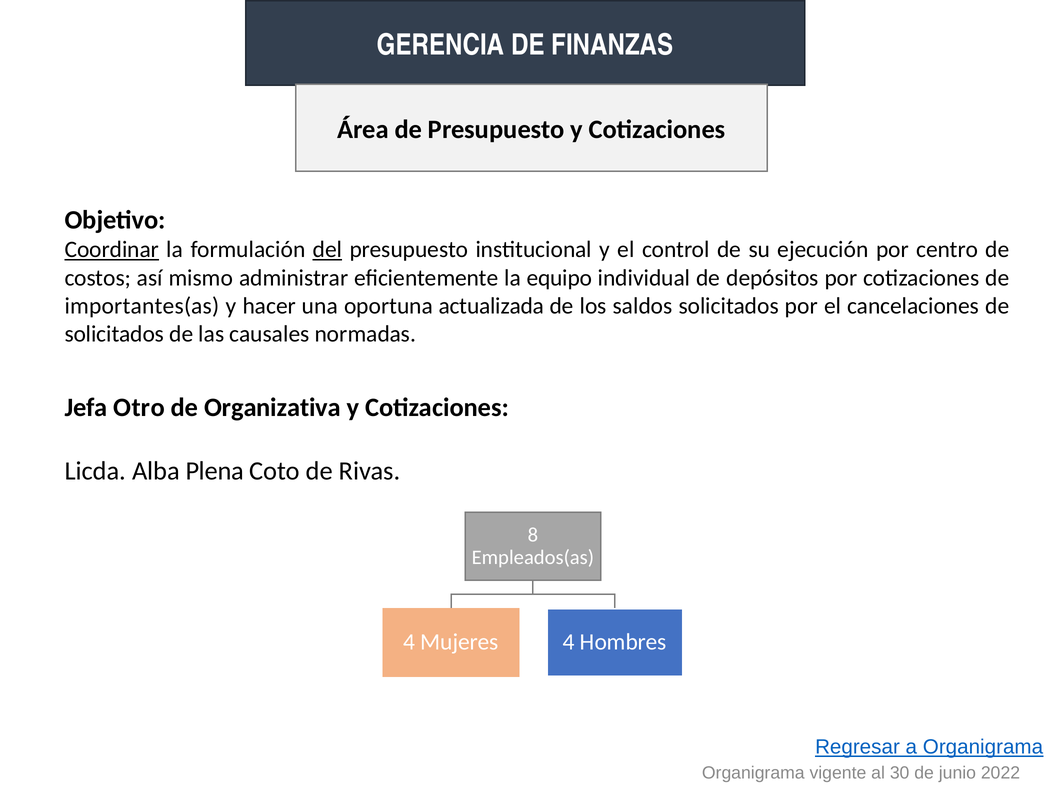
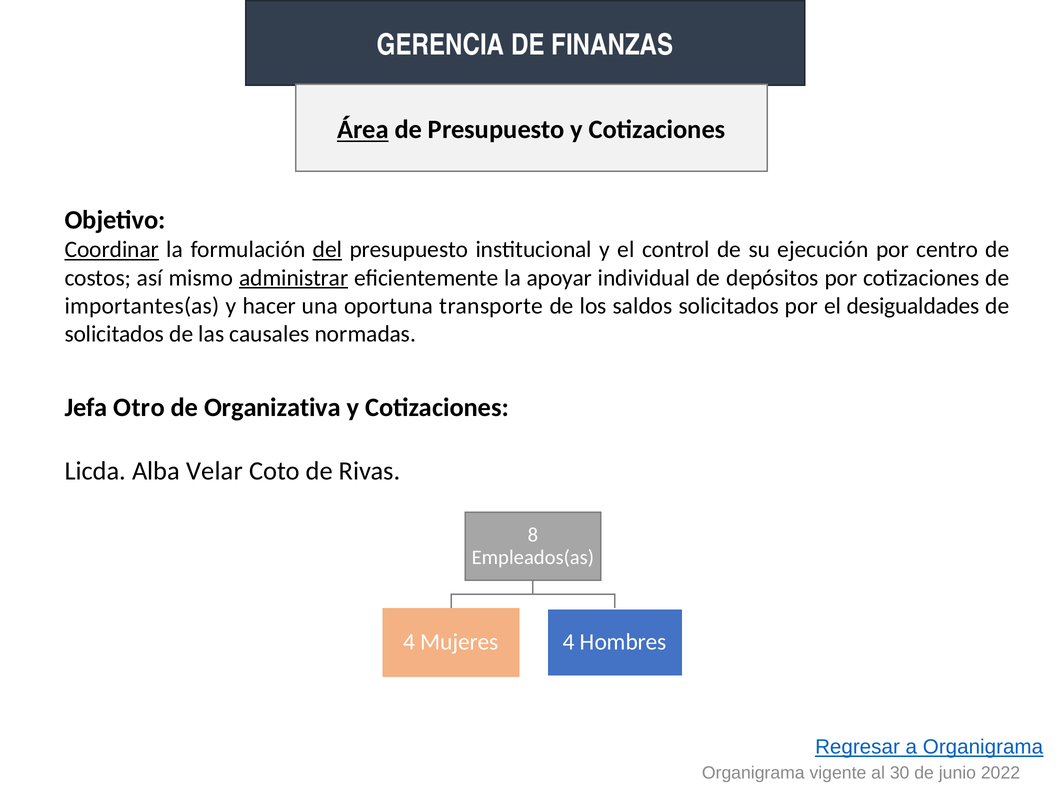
Área underline: none -> present (363, 130)
administrar underline: none -> present (294, 278)
equipo: equipo -> apoyar (559, 278)
actualizada: actualizada -> transporte (491, 306)
cancelaciones: cancelaciones -> desigualdades (913, 306)
Plena: Plena -> Velar (215, 471)
